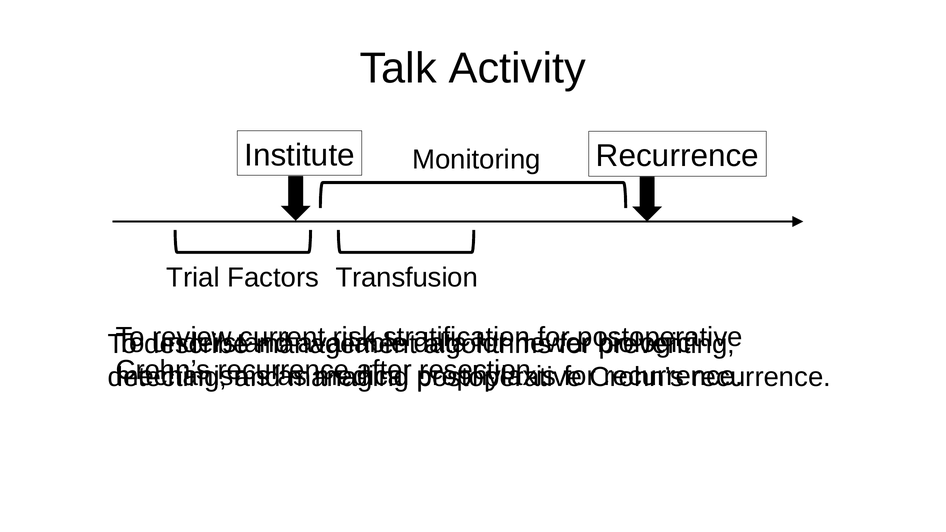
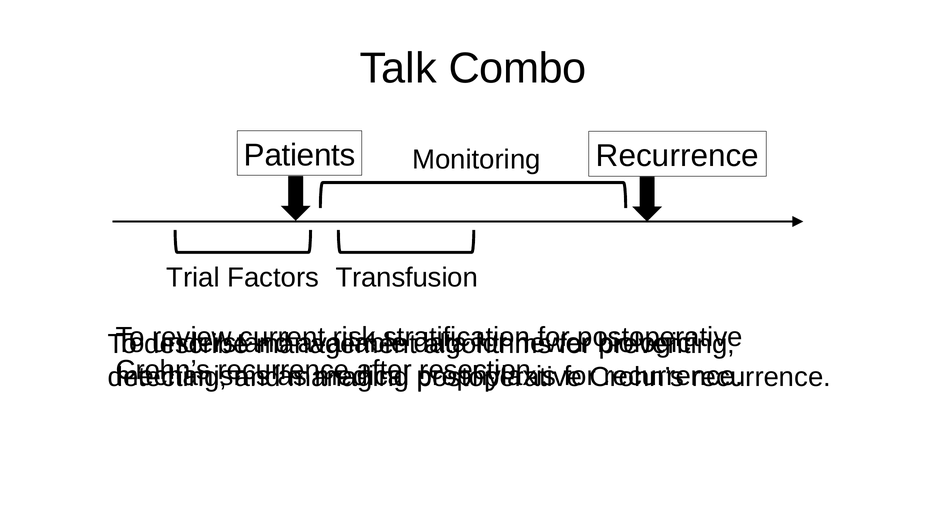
Activity: Activity -> Combo (518, 69)
Institute: Institute -> Patients (300, 155)
